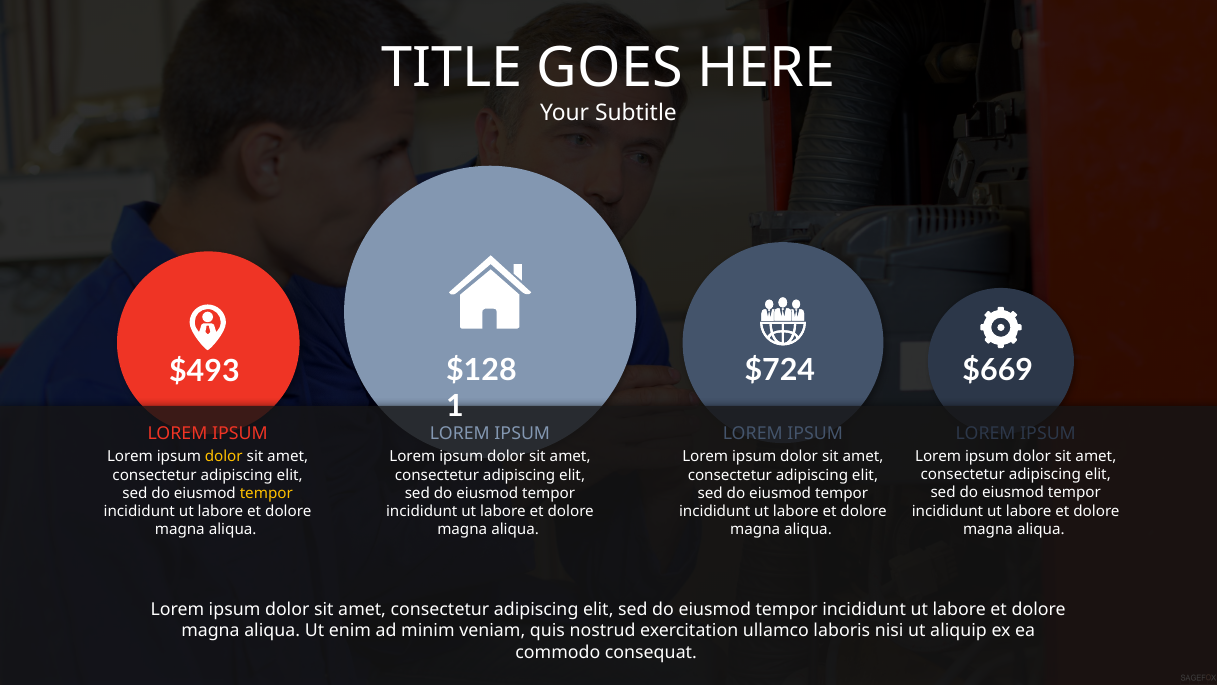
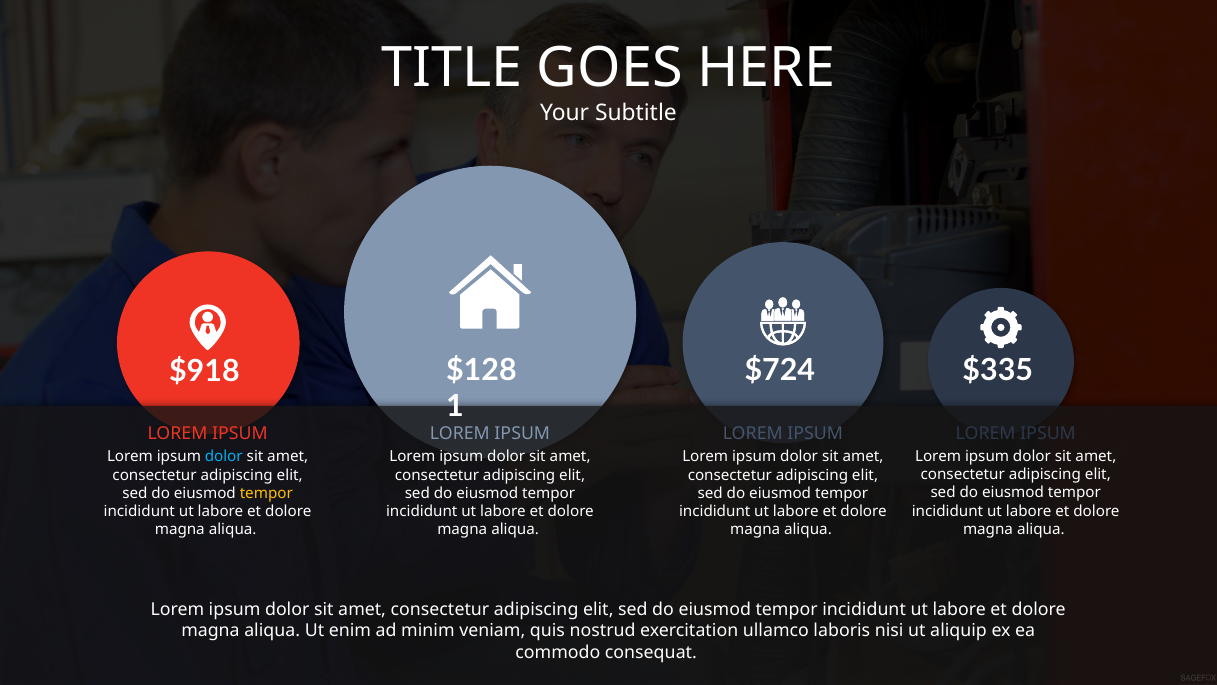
$669: $669 -> $335 (998, 370)
$493: $493 -> $918 (204, 371)
dolor colour: yellow -> light blue (224, 456)
